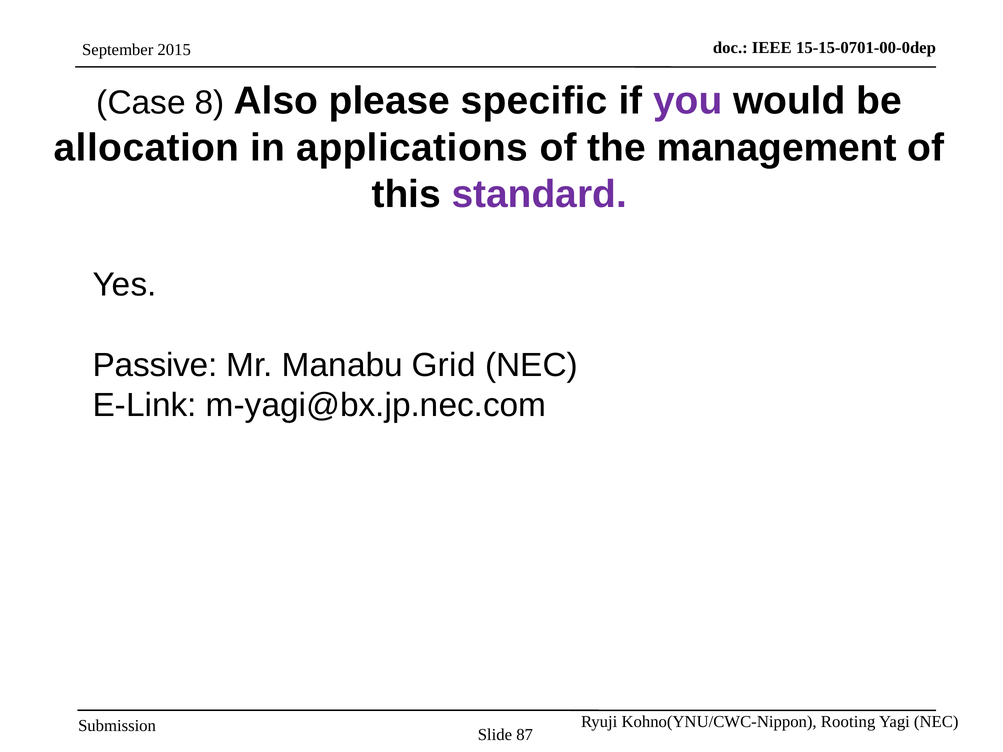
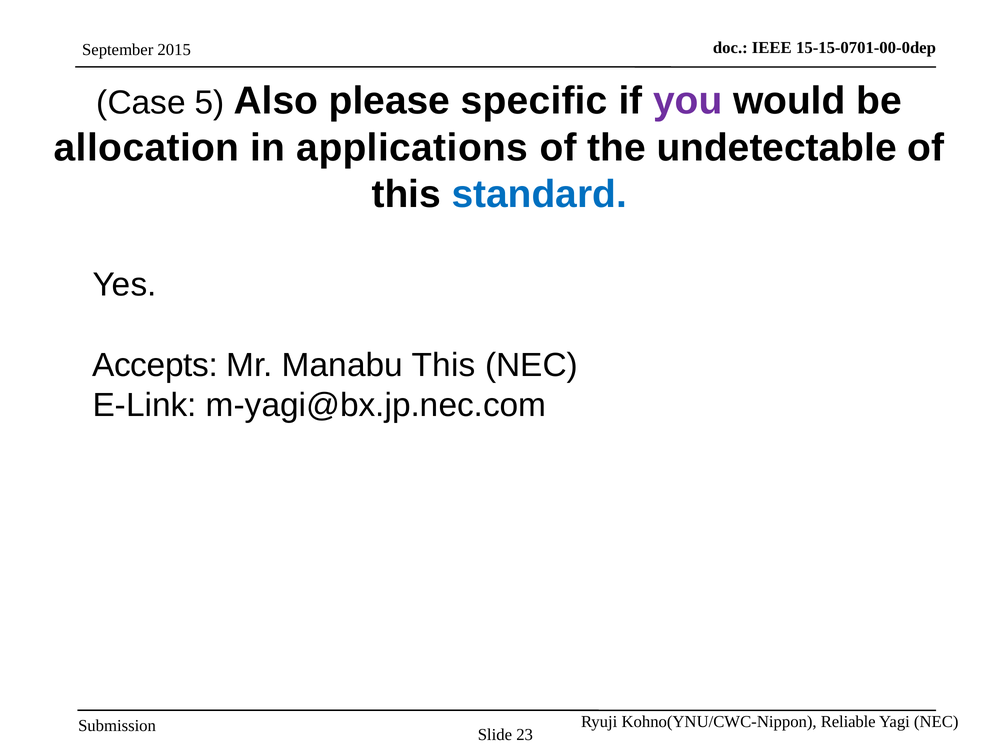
8: 8 -> 5 (210, 103)
management: management -> undetectable (777, 148)
standard colour: purple -> blue (539, 195)
Passive: Passive -> Accepts (155, 365)
Manabu Grid: Grid -> This (444, 365)
Rooting: Rooting -> Reliable (848, 722)
87: 87 -> 23 (525, 735)
